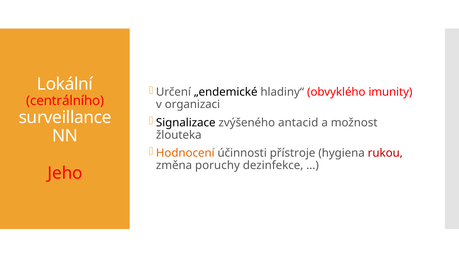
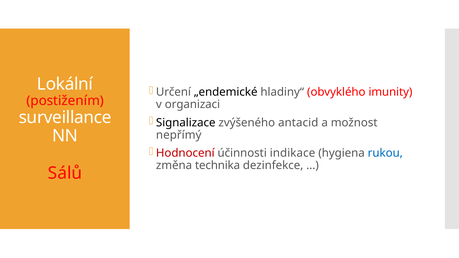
centrálního: centrálního -> postižením (65, 101)
žlouteka: žlouteka -> nepřímý (179, 135)
Hodnocení colour: orange -> red (185, 153)
přístroje: přístroje -> indikace (293, 153)
rukou colour: red -> blue (385, 153)
poruchy: poruchy -> technika (218, 166)
Jeho: Jeho -> Sálů (65, 173)
